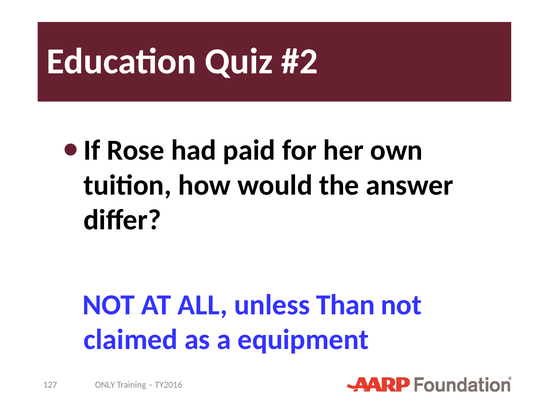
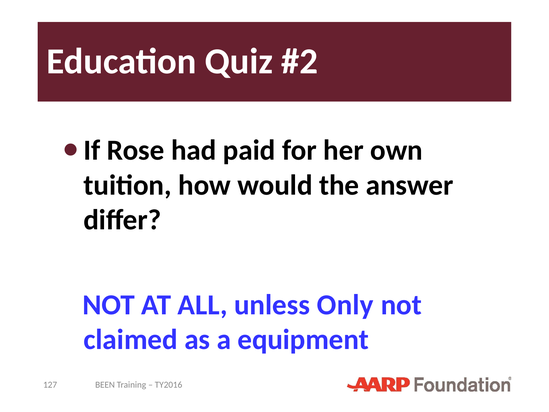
Than: Than -> Only (345, 305)
ONLY: ONLY -> BEEN (105, 385)
